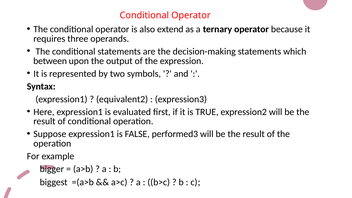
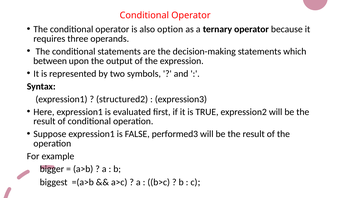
extend: extend -> option (170, 29)
equivalent2: equivalent2 -> structured2 (122, 99)
